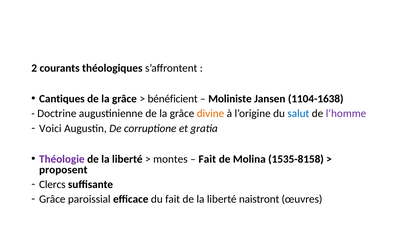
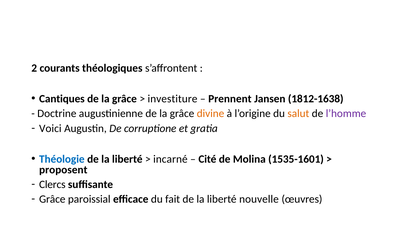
bénéficient: bénéficient -> investiture (173, 99)
Moliniste: Moliniste -> Prennent (230, 99)
1104-1638: 1104-1638 -> 1812-1638 (316, 99)
salut colour: blue -> orange (298, 114)
Théologie colour: purple -> blue (62, 159)
montes: montes -> incarné (170, 159)
Fait: Fait -> Cité (207, 159)
1535-8158: 1535-8158 -> 1535-1601 (296, 159)
naistront: naistront -> nouvelle (259, 199)
